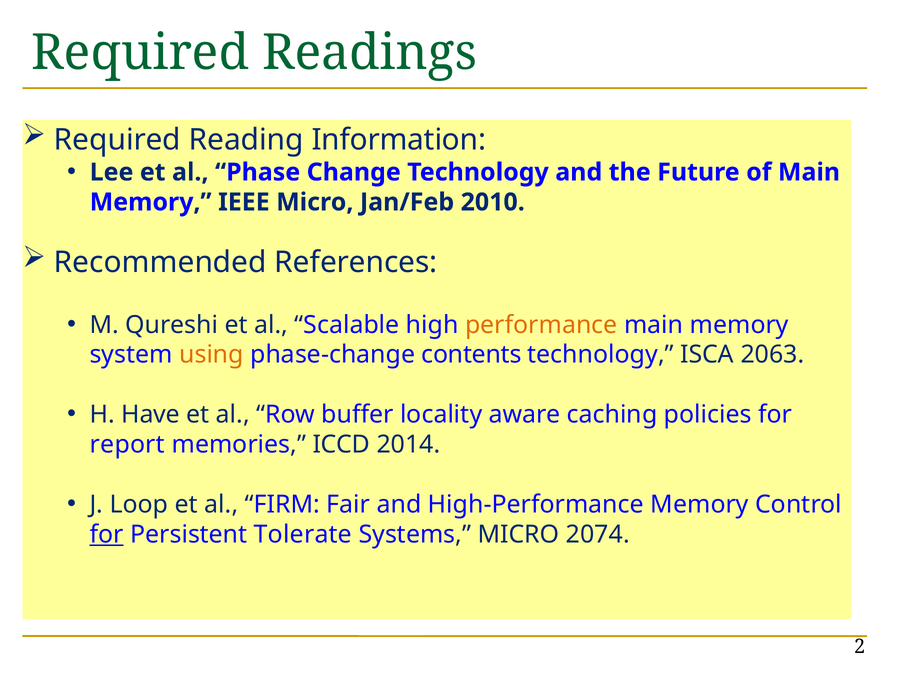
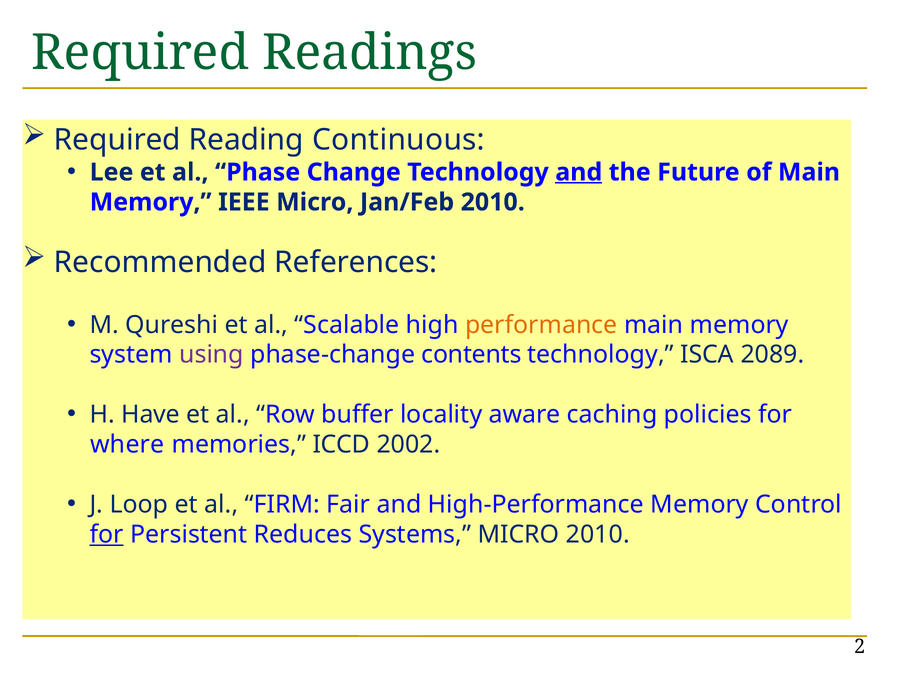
Information: Information -> Continuous (399, 140)
and underline: none -> present (579, 172)
using colour: orange -> purple (211, 355)
2063: 2063 -> 2089 (772, 355)
report: report -> where (127, 444)
2014: 2014 -> 2002 (409, 444)
Tolerate: Tolerate -> Reduces (303, 534)
MICRO 2074: 2074 -> 2010 (598, 534)
